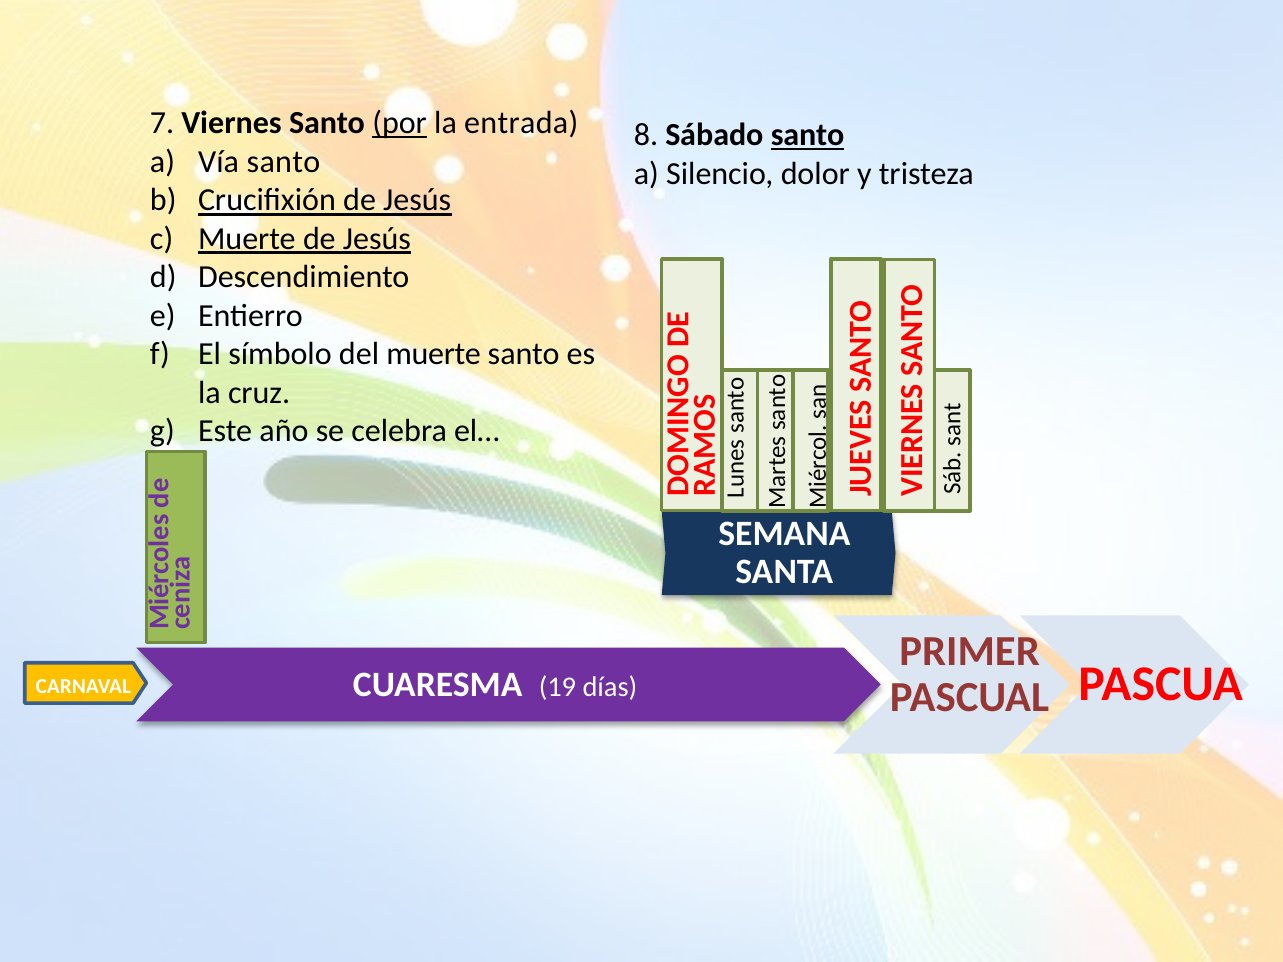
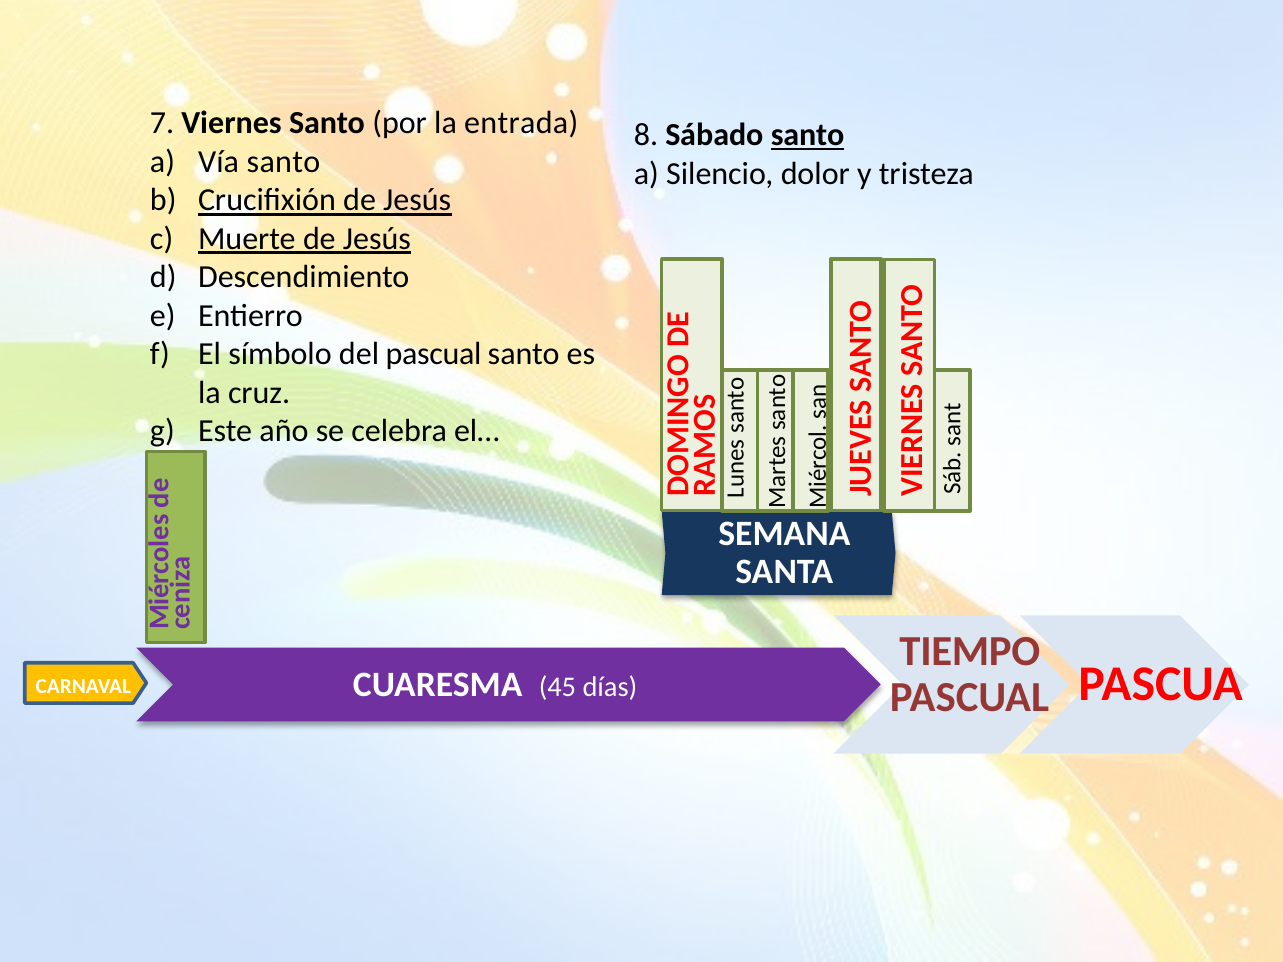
por underline: present -> none (400, 123)
del muerte: muerte -> pascual (434, 354)
PRIMER: PRIMER -> TIEMPO (970, 651)
19: 19 -> 45 (557, 687)
